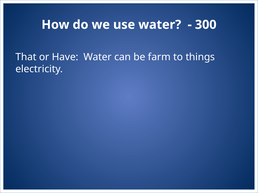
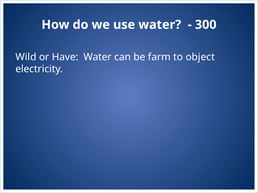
That: That -> Wild (26, 57)
things: things -> object (200, 57)
